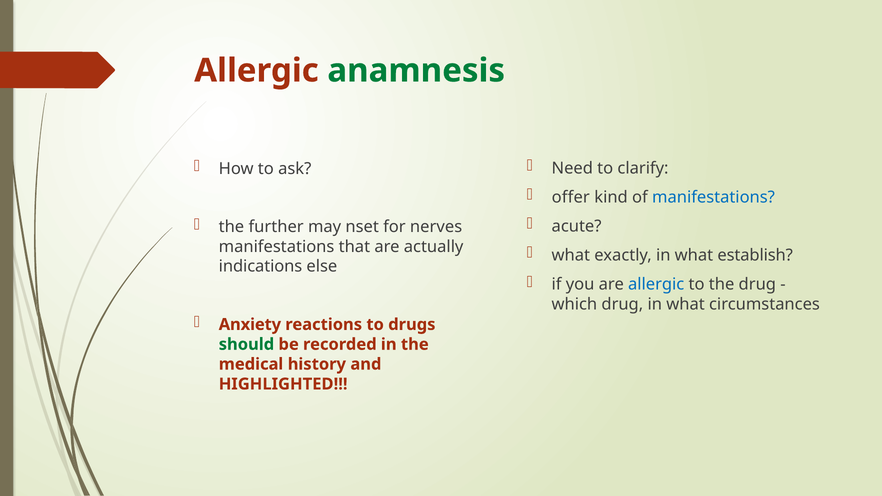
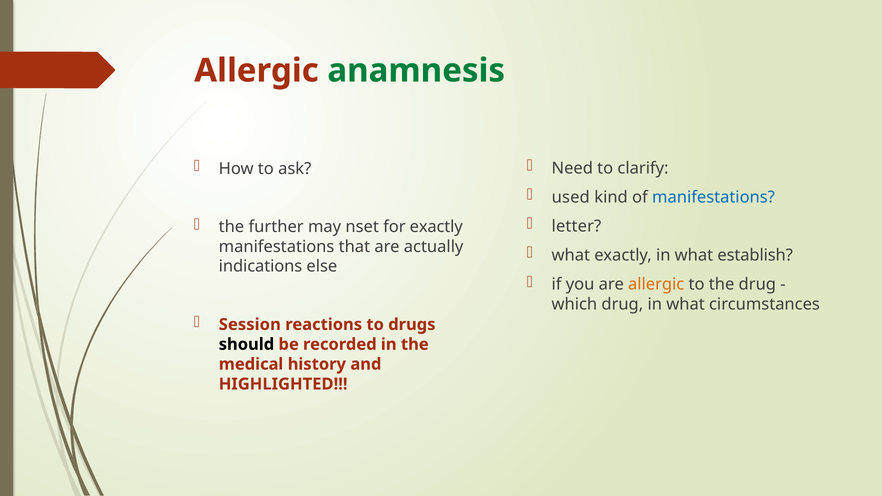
offer: offer -> used (571, 197)
acute: acute -> letter (576, 226)
for nerves: nerves -> exactly (436, 227)
allergic colour: blue -> orange (656, 284)
Anxiety: Anxiety -> Session (250, 325)
should colour: green -> black (246, 344)
